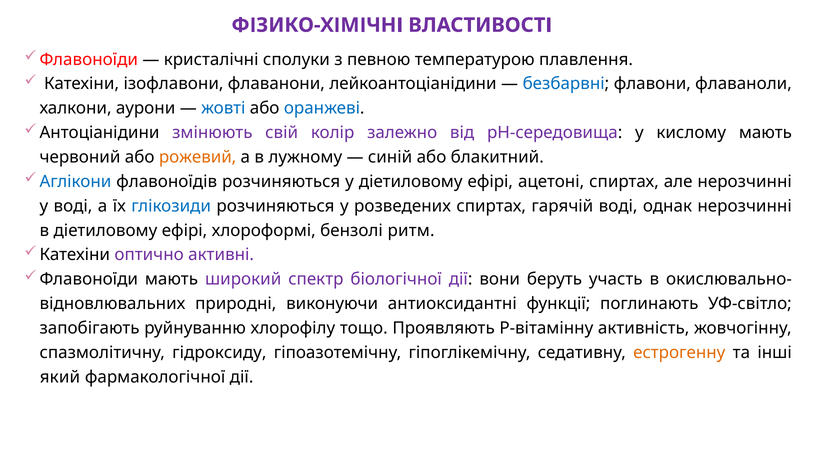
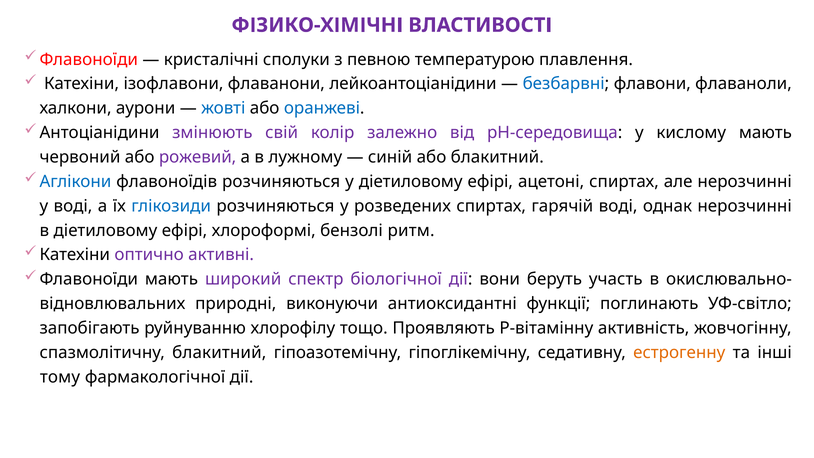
рожевий colour: orange -> purple (198, 157)
спазмолітичну гідроксиду: гідроксиду -> блакитний (219, 352)
який: який -> тому (60, 377)
